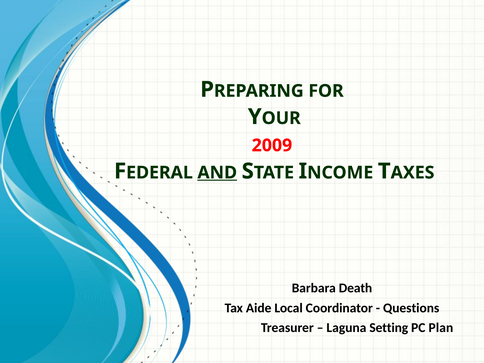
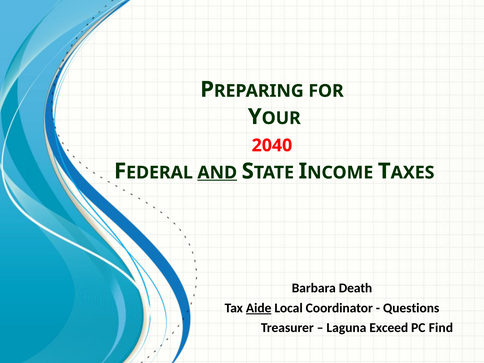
2009: 2009 -> 2040 (272, 145)
Aide underline: none -> present (259, 308)
Setting: Setting -> Exceed (389, 328)
Plan: Plan -> Find (441, 328)
